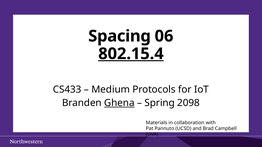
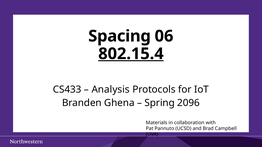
Medium: Medium -> Analysis (111, 90)
Ghena underline: present -> none (119, 103)
2098: 2098 -> 2096 (188, 103)
